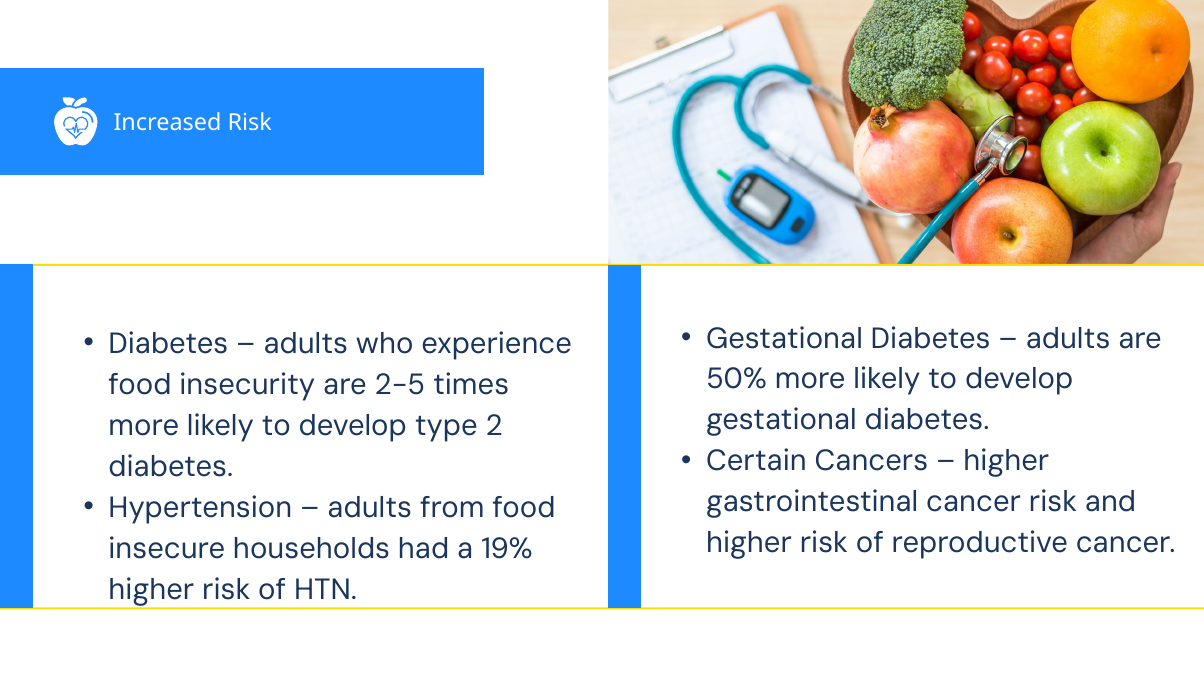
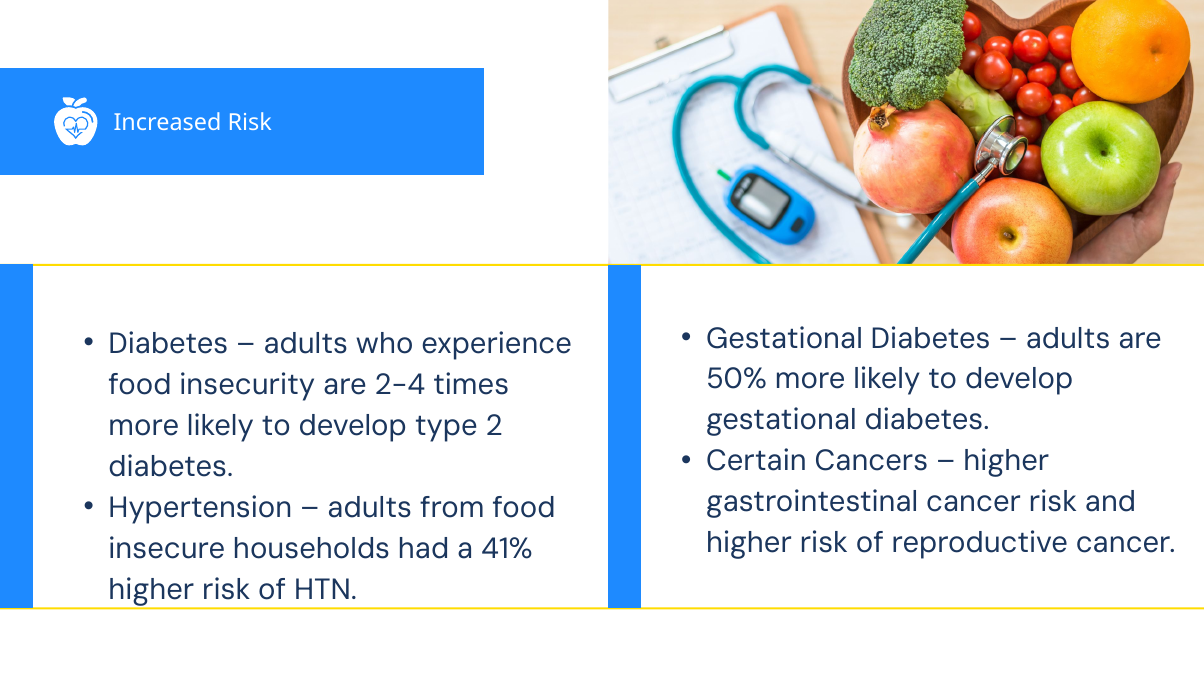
2-5: 2-5 -> 2-4 (400, 385)
19%: 19% -> 41% (507, 549)
